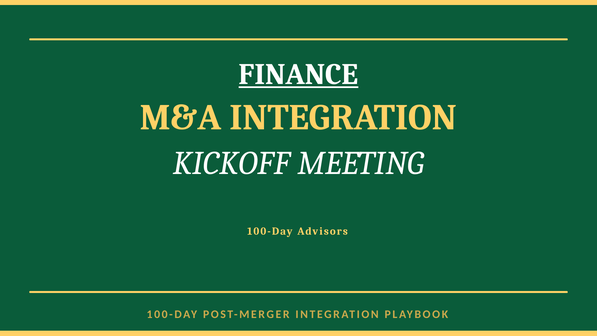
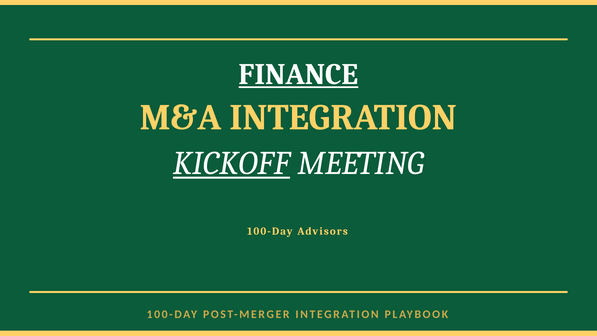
KICKOFF underline: none -> present (232, 163)
